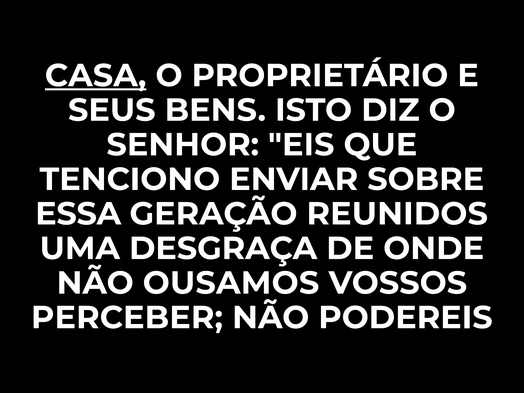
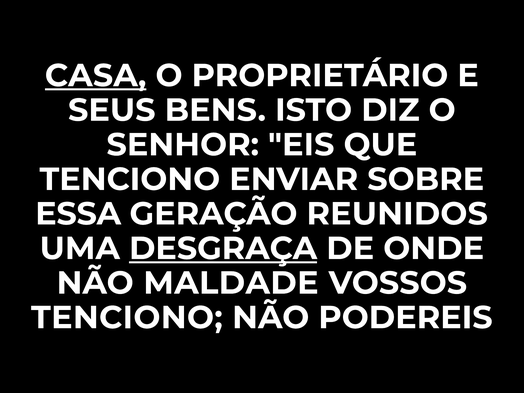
DESGRAÇA underline: none -> present (223, 249)
OUSAMOS: OUSAMOS -> MALDADE (231, 283)
PERCEBER: PERCEBER -> TENCIONO (127, 318)
